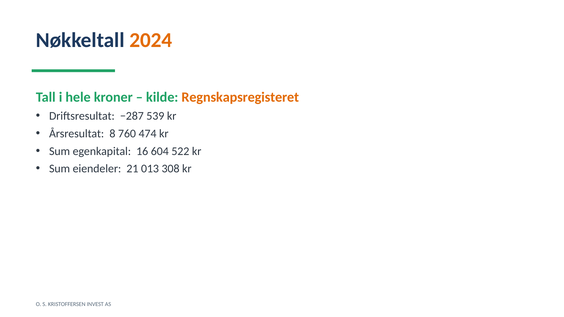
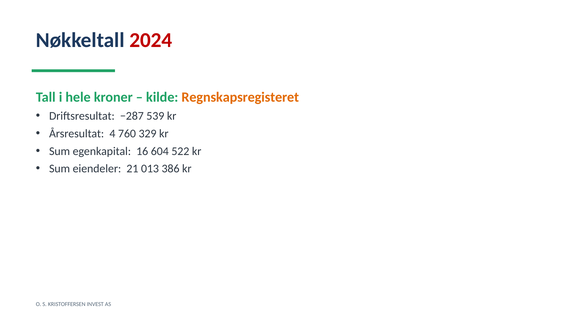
2024 colour: orange -> red (151, 40)
8: 8 -> 4 (112, 134)
474: 474 -> 329 (148, 134)
308: 308 -> 386 (171, 169)
